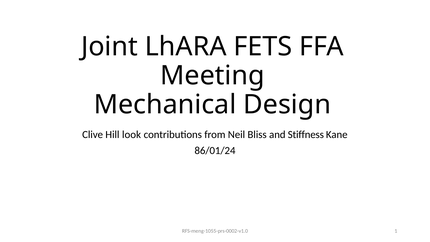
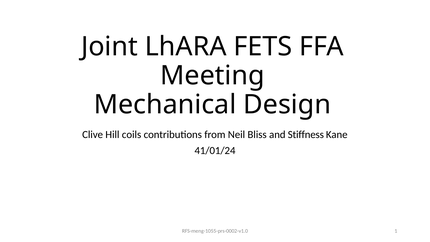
look: look -> coils (132, 134)
86/01/24: 86/01/24 -> 41/01/24 (215, 150)
